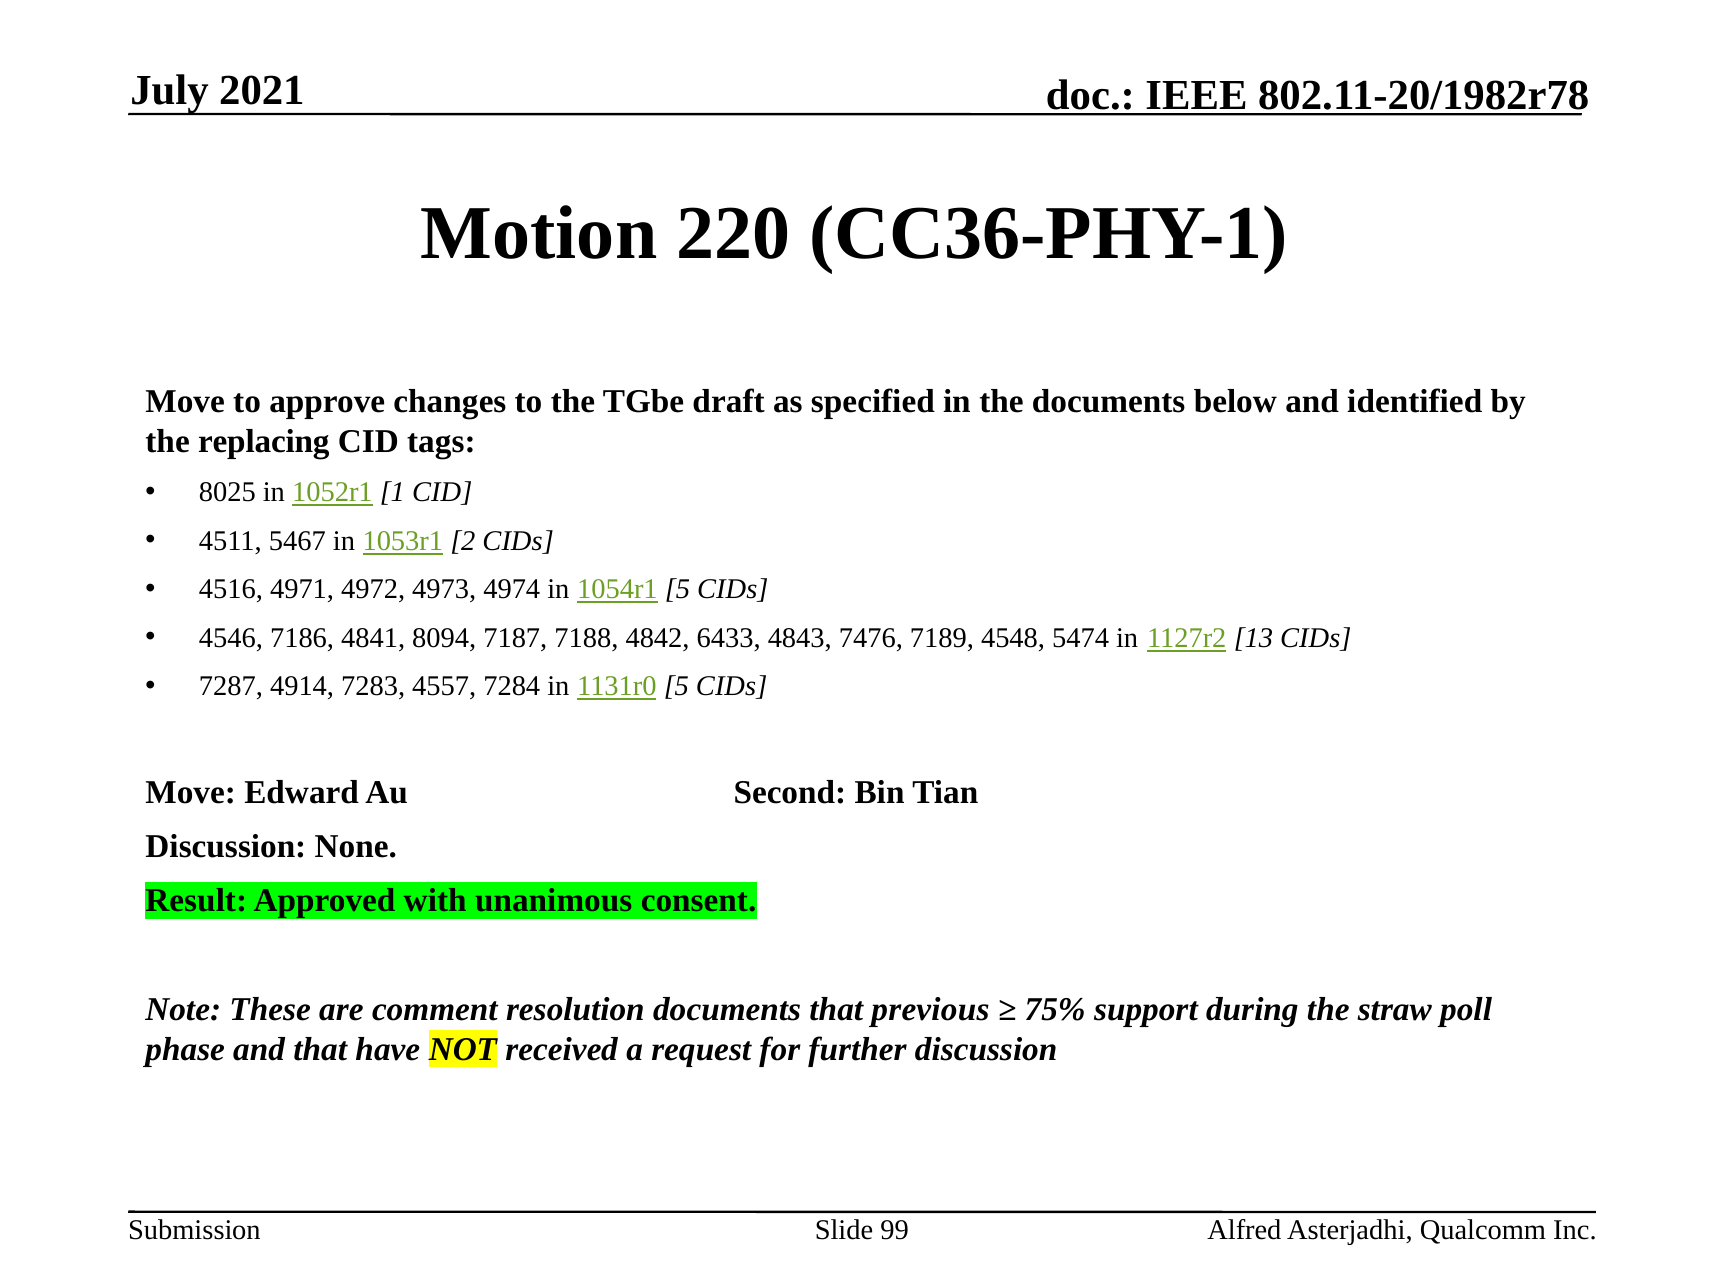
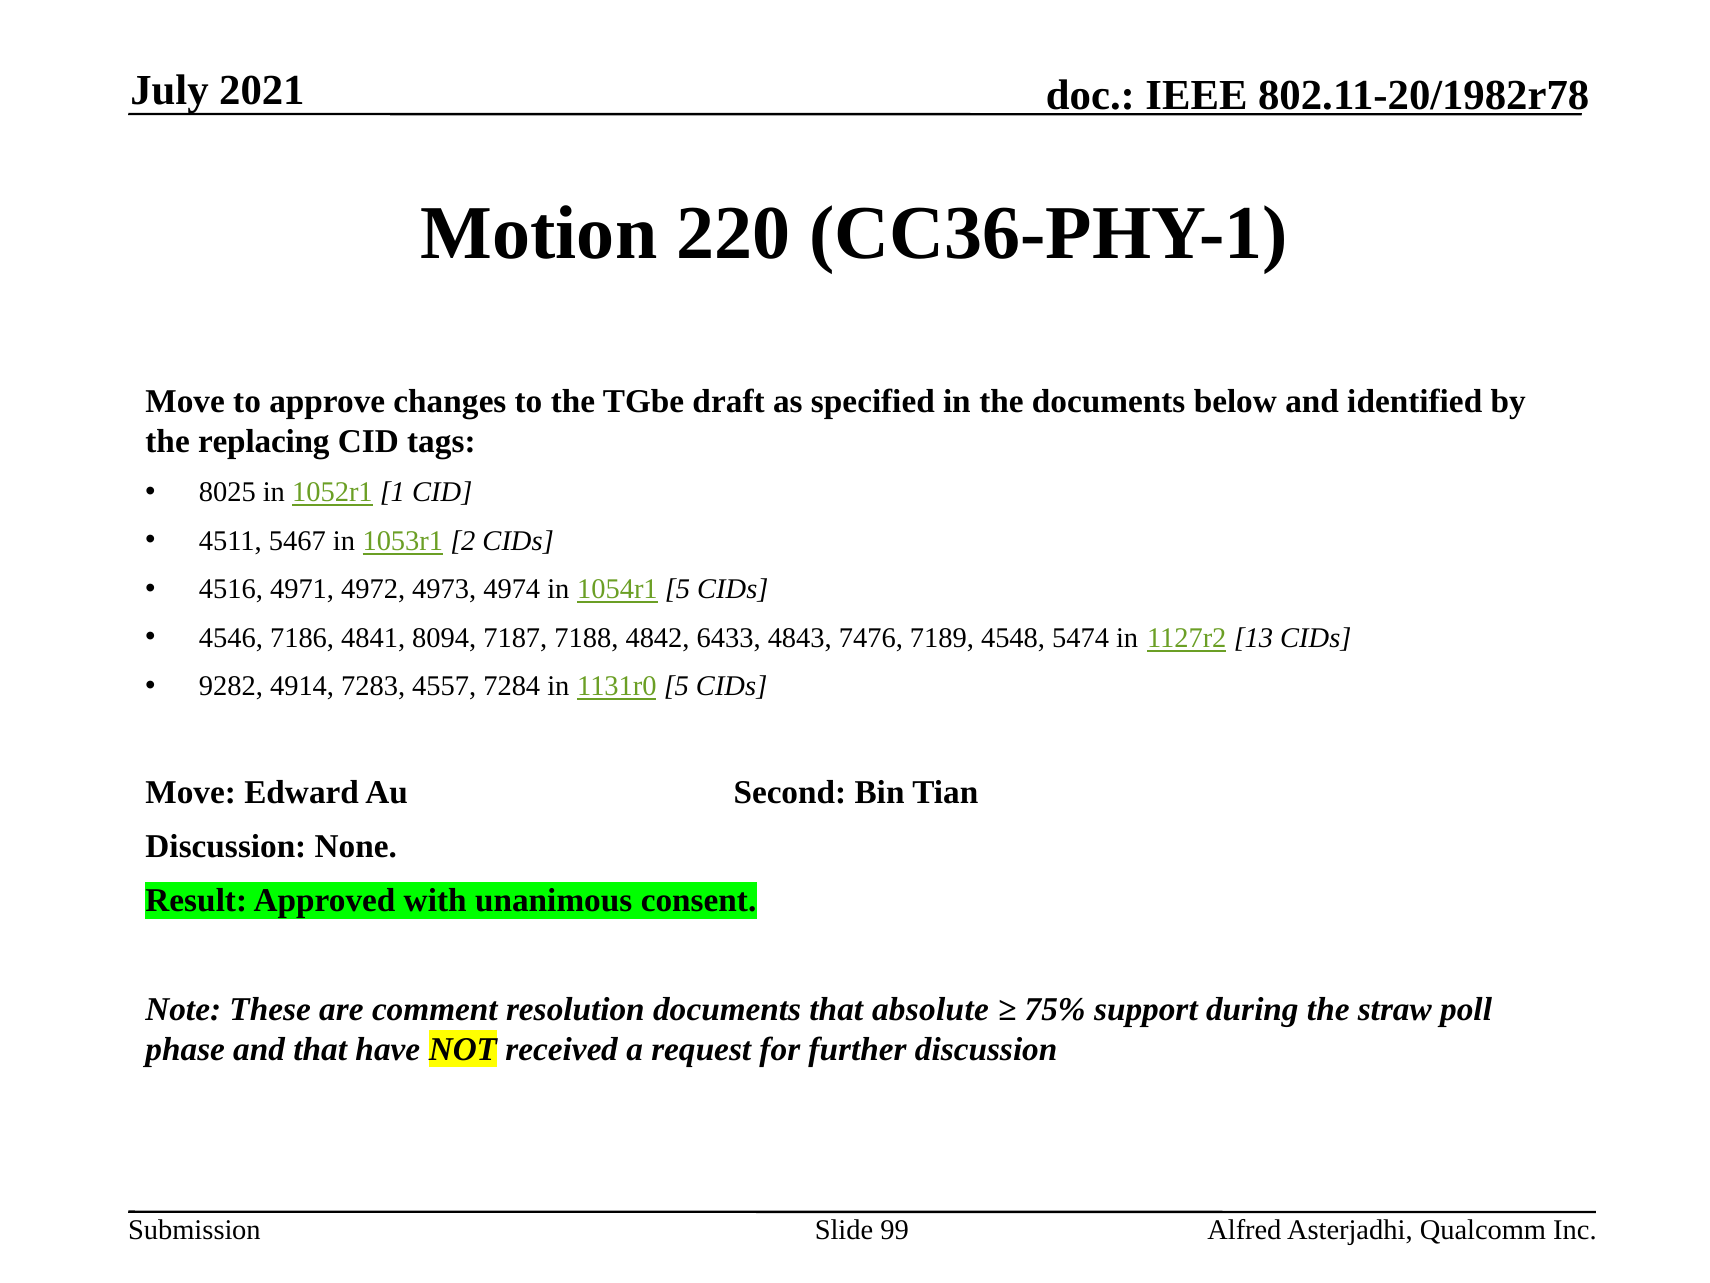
7287: 7287 -> 9282 (231, 686)
previous: previous -> absolute (930, 1009)
